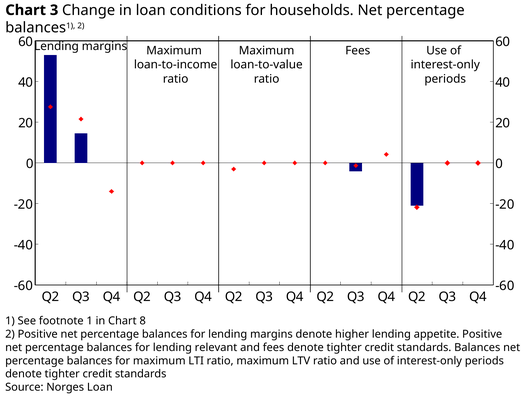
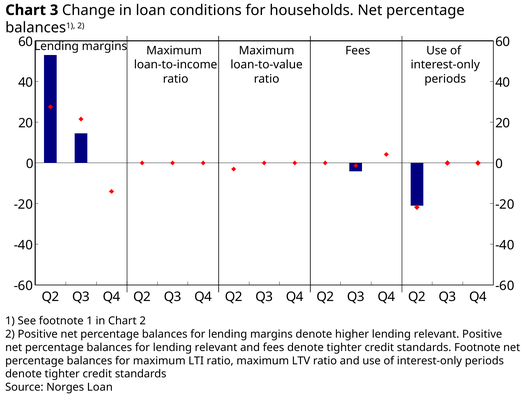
Chart 8: 8 -> 2 (143, 321)
higher lending appetite: appetite -> relevant (437, 334)
standards Balances: Balances -> Footnote (477, 347)
